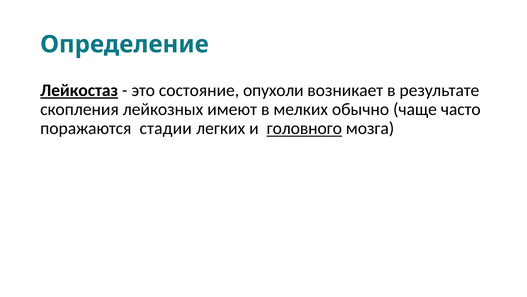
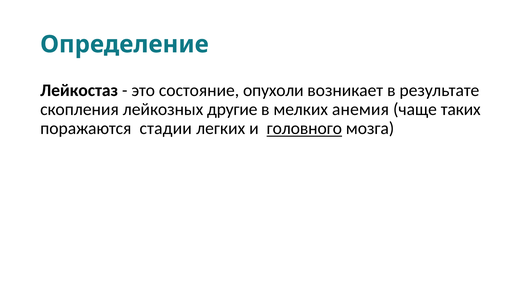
Лейкостаз underline: present -> none (79, 90)
имеют: имеют -> другие (232, 109)
обычно: обычно -> анемия (360, 109)
часто: часто -> таких (461, 109)
